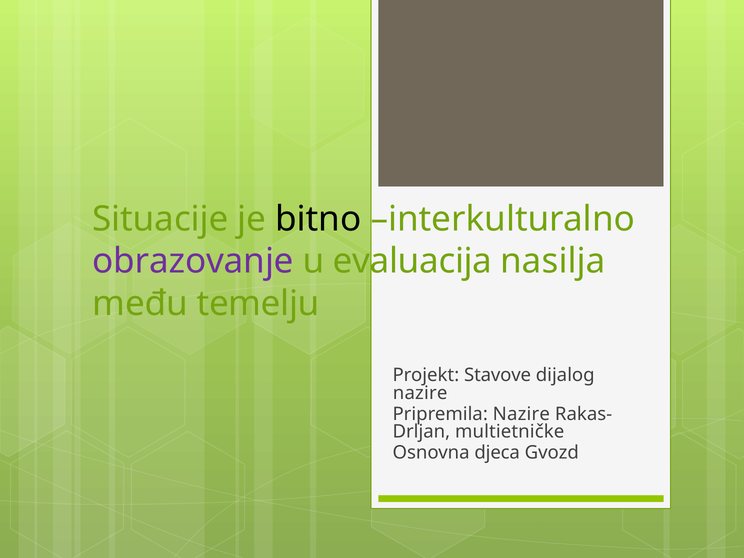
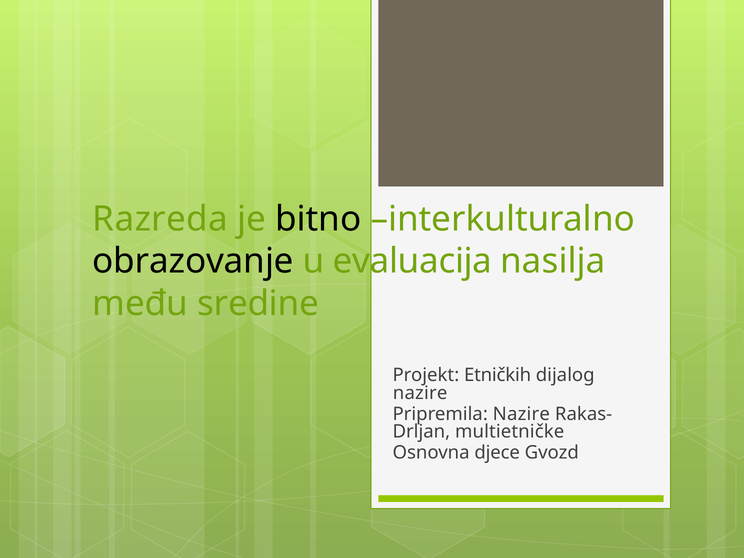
Situacije: Situacije -> Razreda (160, 219)
obrazovanje colour: purple -> black (193, 261)
temelju: temelju -> sredine (258, 304)
Stavove: Stavove -> Etničkih (498, 375)
djeca: djeca -> djece (497, 453)
